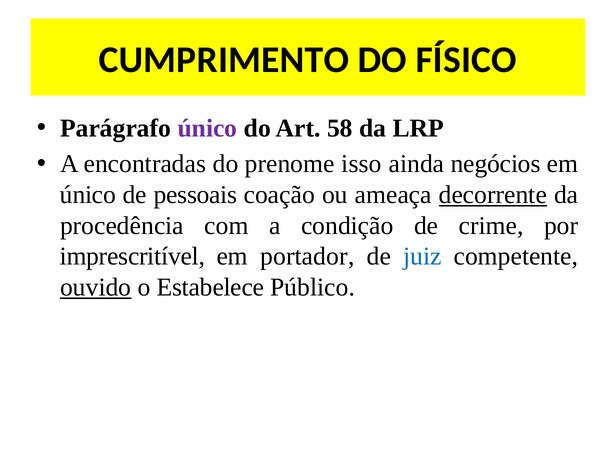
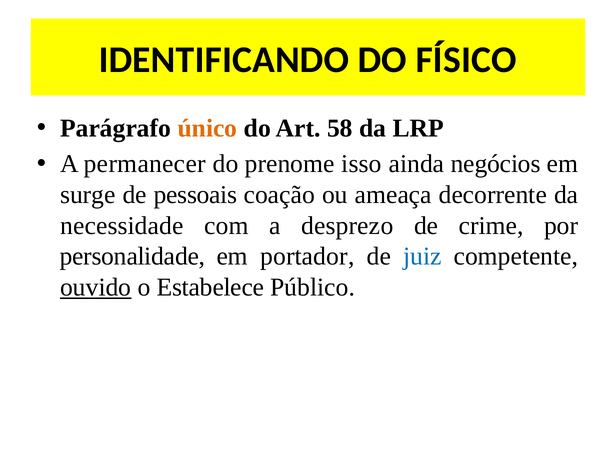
CUMPRIMENTO: CUMPRIMENTO -> IDENTIFICANDO (224, 60)
único colour: purple -> orange (207, 128)
encontradas: encontradas -> permanecer (145, 164)
único: único -> surge (88, 195)
decorrente underline: present -> none (493, 195)
procedência: procedência -> necessidade (122, 226)
condição: condição -> desprezo (347, 226)
imprescritível: imprescritível -> personalidade (132, 256)
